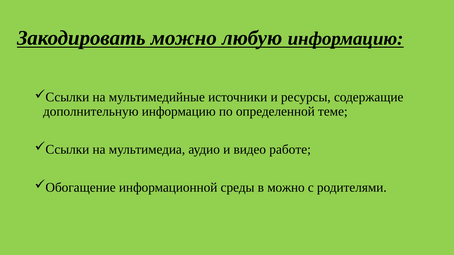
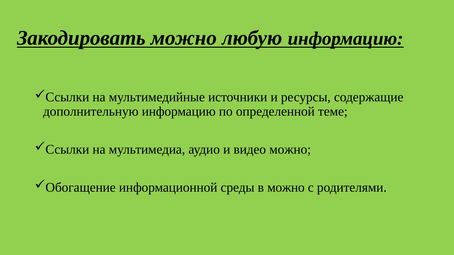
видео работе: работе -> можно (290, 150)
